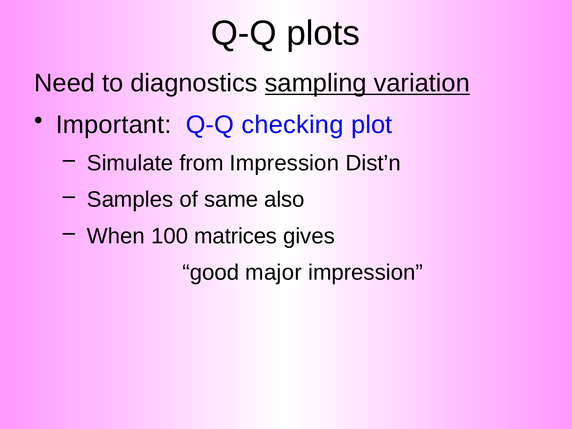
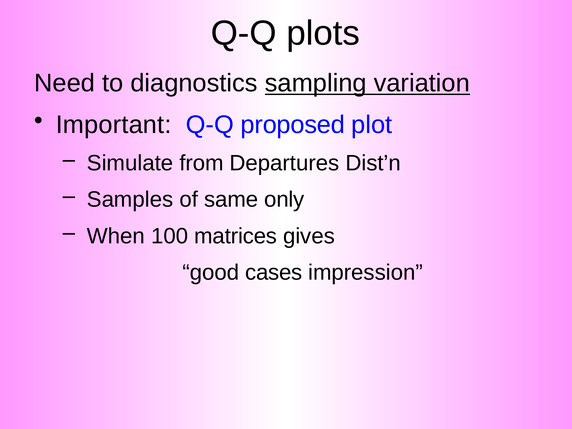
checking: checking -> proposed (293, 125)
from Impression: Impression -> Departures (284, 163)
also: also -> only (284, 200)
major: major -> cases (274, 273)
